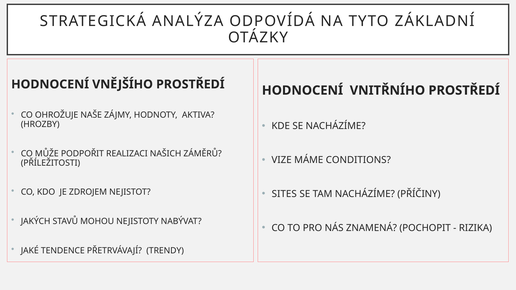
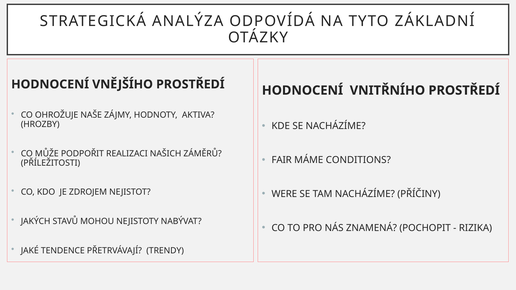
VIZE: VIZE -> FAIR (282, 160)
SITES: SITES -> WERE (284, 194)
